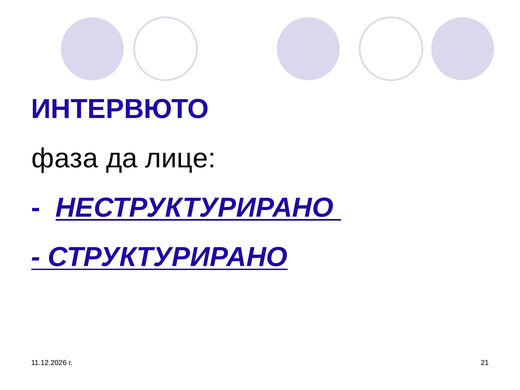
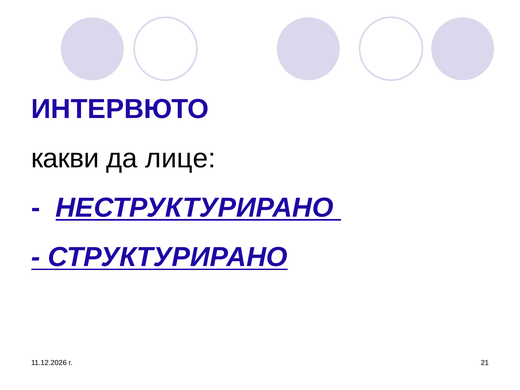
фаза: фаза -> какви (65, 158)
